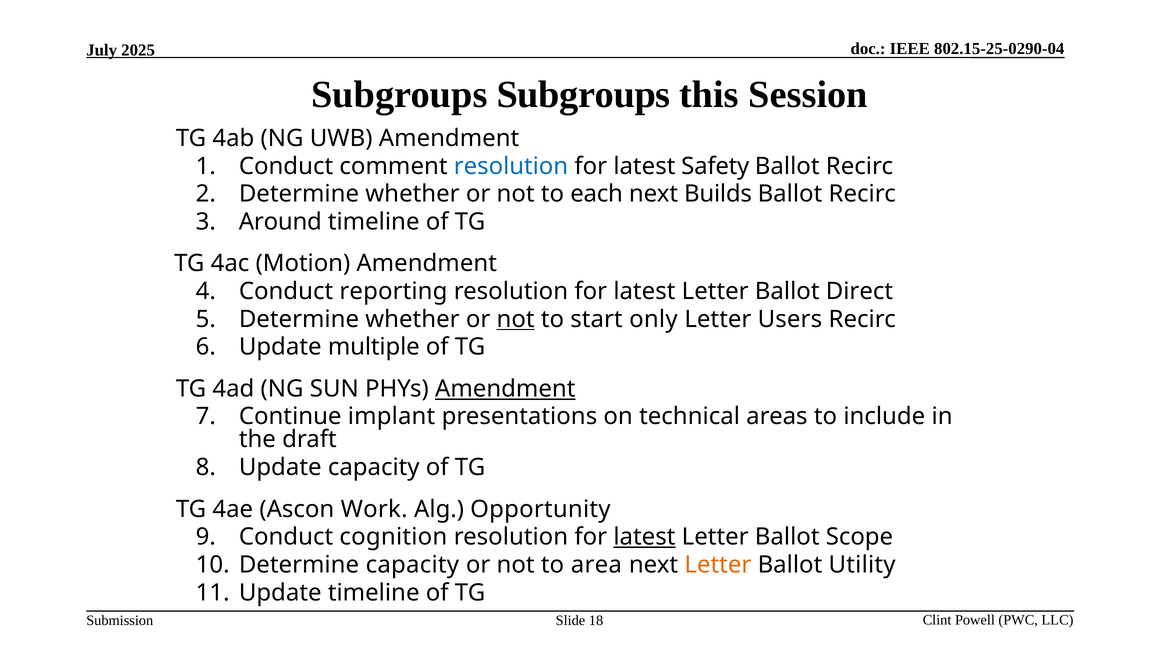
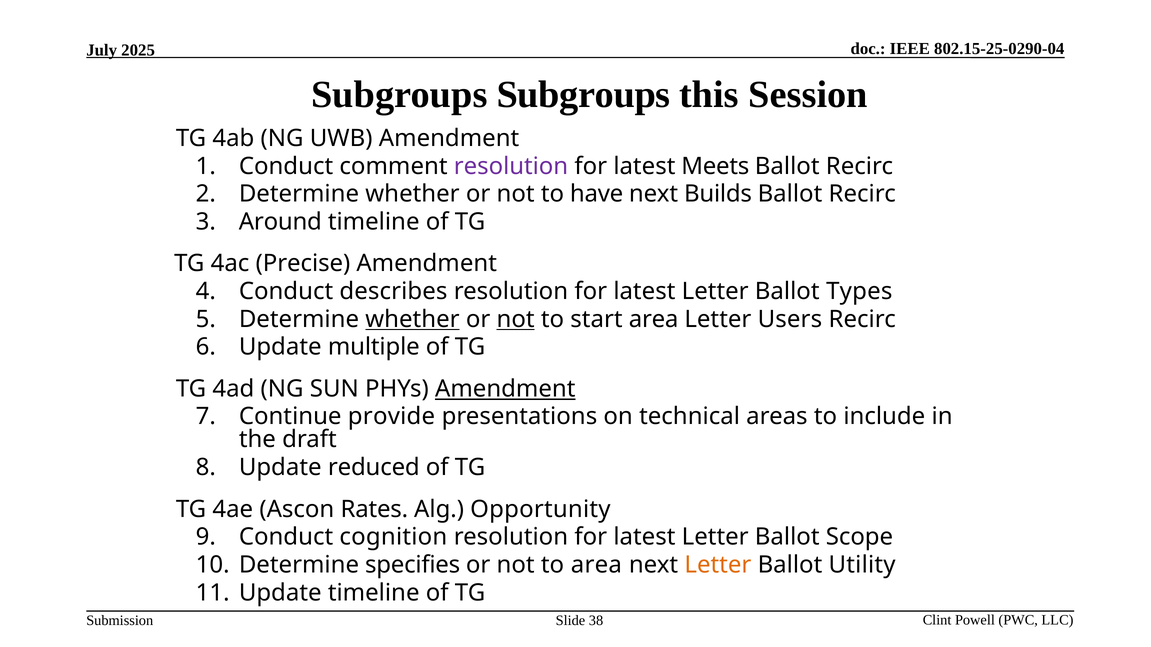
resolution colour: blue -> purple (511, 166)
Safety: Safety -> Meets (715, 166)
each: each -> have (597, 194)
Motion: Motion -> Precise (303, 264)
reporting: reporting -> describes (393, 292)
Direct: Direct -> Types (859, 292)
whether underline: none -> present (412, 319)
start only: only -> area (654, 319)
implant: implant -> provide (392, 417)
Update capacity: capacity -> reduced (374, 468)
Work: Work -> Rates (374, 509)
latest underline: present -> none (644, 537)
Determine capacity: capacity -> specifies (413, 565)
18: 18 -> 38 (596, 621)
